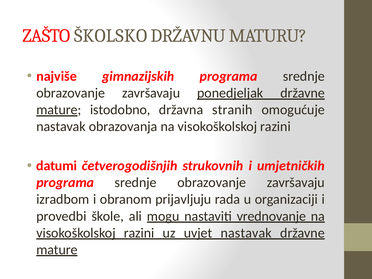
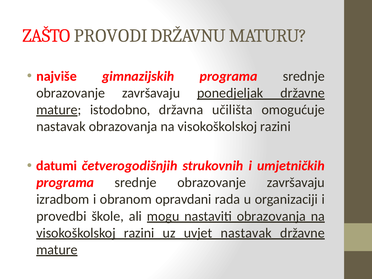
ŠKOLSKO: ŠKOLSKO -> PROVODI (111, 36)
stranih: stranih -> učilišta (232, 110)
prijavljuju: prijavljuju -> opravdani (183, 199)
nastaviti vrednovanje: vrednovanje -> obrazovanja (271, 216)
